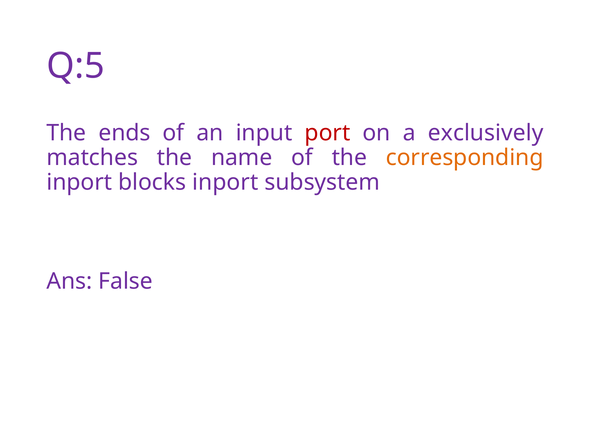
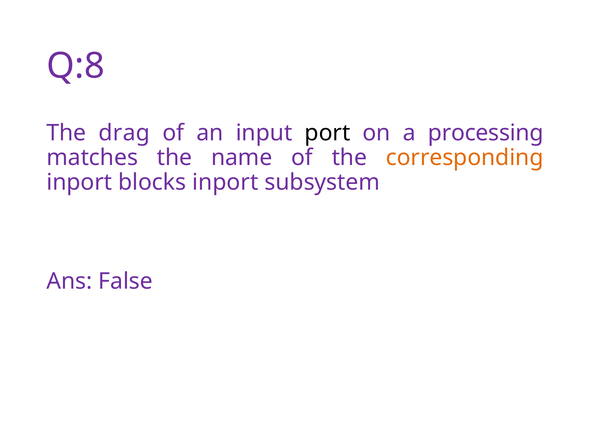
Q:5: Q:5 -> Q:8 (76, 66)
ends: ends -> drag (124, 133)
port colour: red -> black (327, 133)
exclusively: exclusively -> processing (486, 133)
